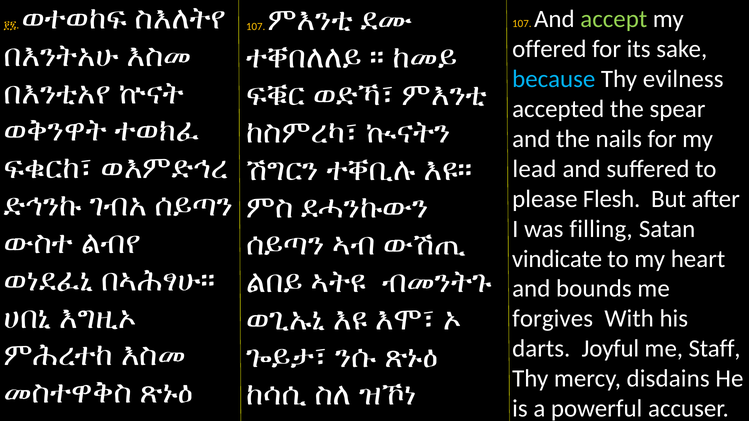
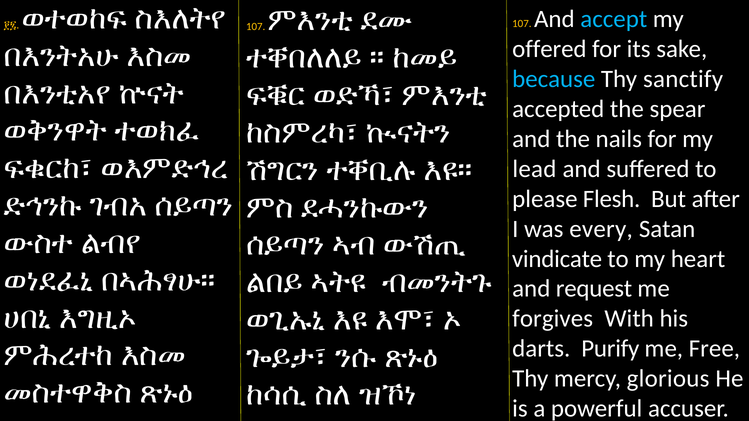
accept colour: light green -> light blue (614, 19)
evilness: evilness -> sanctify (683, 79)
filling: filling -> every (601, 229)
bounds: bounds -> request (594, 289)
Joyful: Joyful -> Purify (610, 349)
Staff: Staff -> Free (714, 349)
disdains: disdains -> glorious (668, 379)
